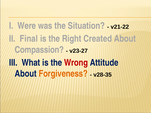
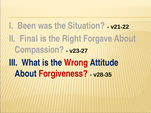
Were: Were -> Been (27, 26)
Created: Created -> Forgave (98, 39)
Forgiveness colour: orange -> red (63, 74)
